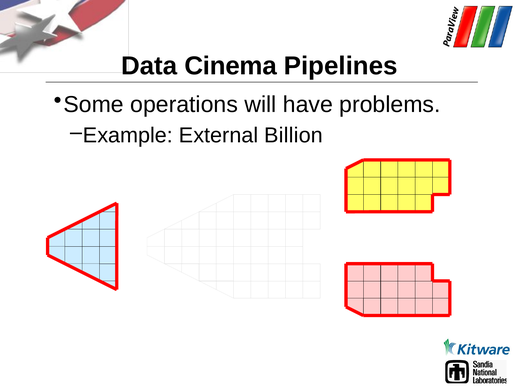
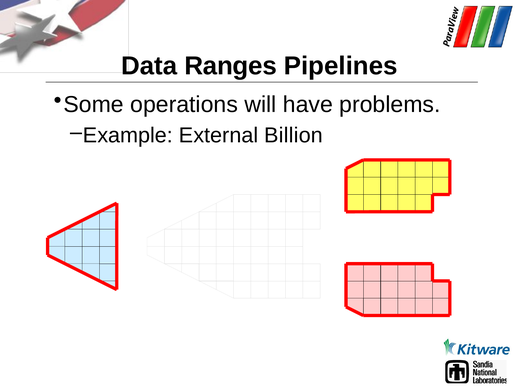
Cinema: Cinema -> Ranges (231, 66)
